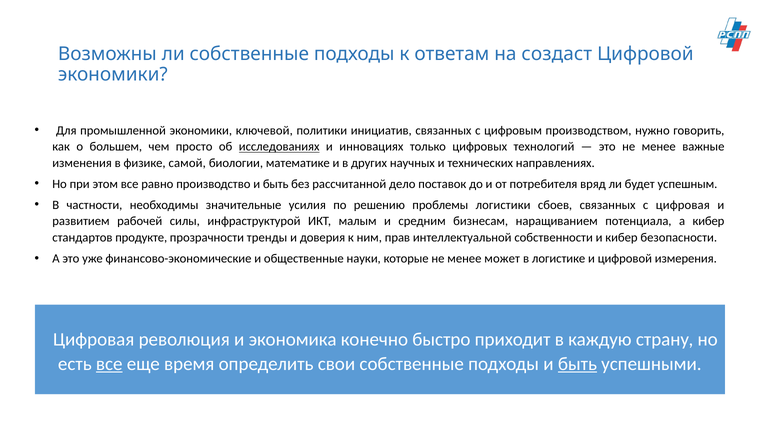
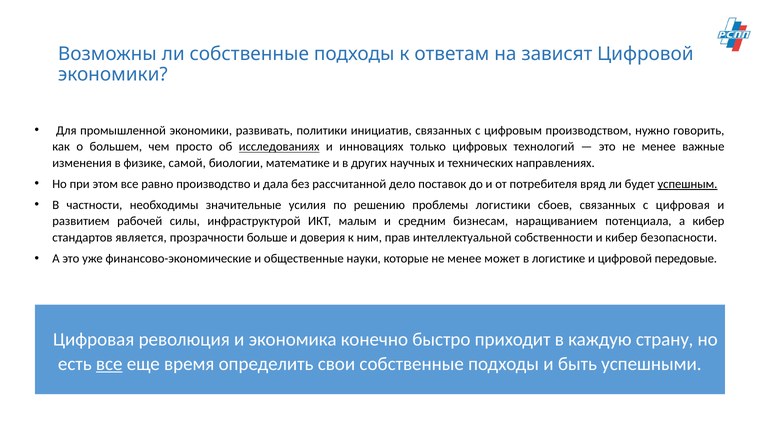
создаст: создаст -> зависят (557, 54)
ключевой: ключевой -> развивать (264, 130)
производство и быть: быть -> дала (276, 184)
успешным underline: none -> present (687, 184)
продукте: продукте -> является (141, 237)
тренды: тренды -> больше (267, 237)
измерения: измерения -> передовые (686, 258)
быть underline: present -> none (577, 363)
